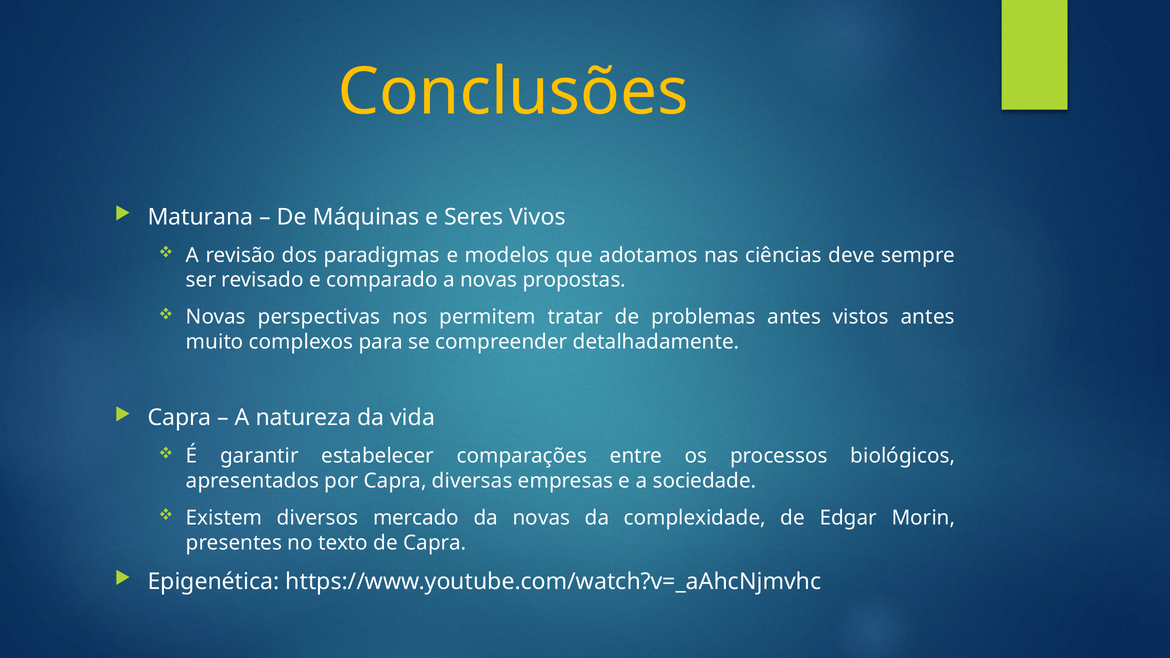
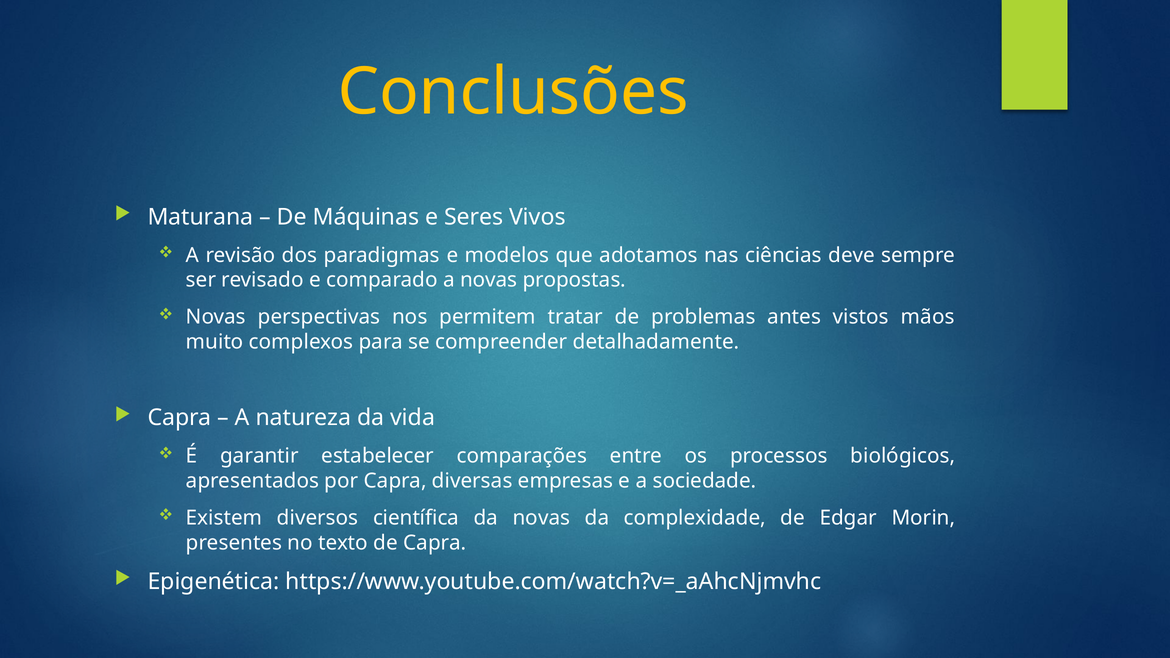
vistos antes: antes -> mãos (928, 317)
mercado: mercado -> científica (416, 518)
